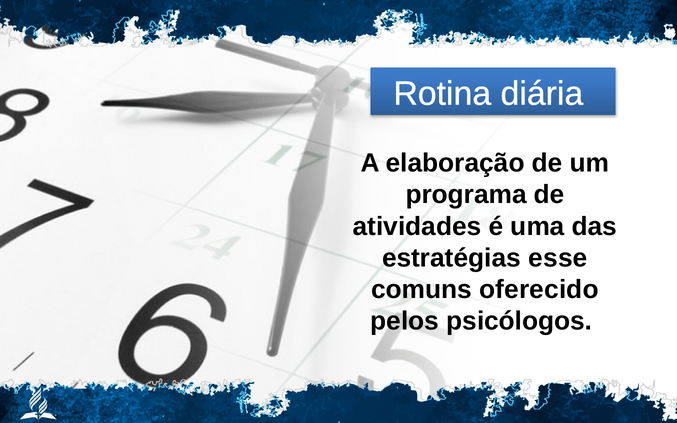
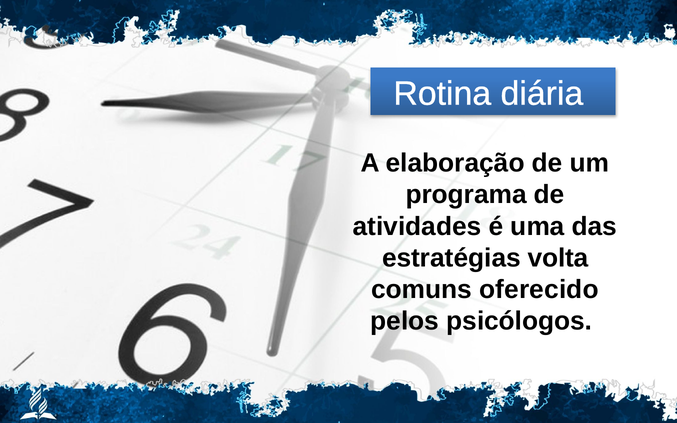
esse: esse -> volta (558, 258)
